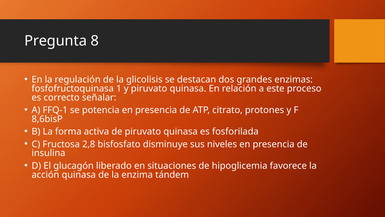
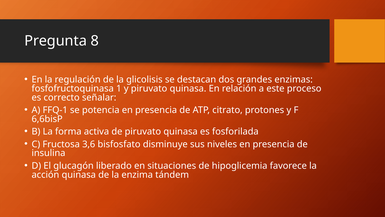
8,6bisP: 8,6bisP -> 6,6bisP (47, 119)
2,8: 2,8 -> 3,6 (89, 144)
